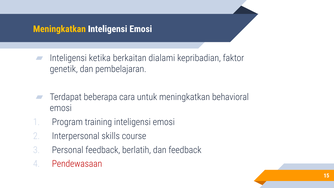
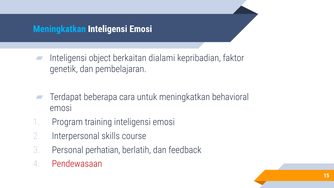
Meningkatkan colour: yellow -> light blue (59, 29)
ketika: ketika -> object (100, 58)
Personal feedback: feedback -> perhatian (103, 150)
